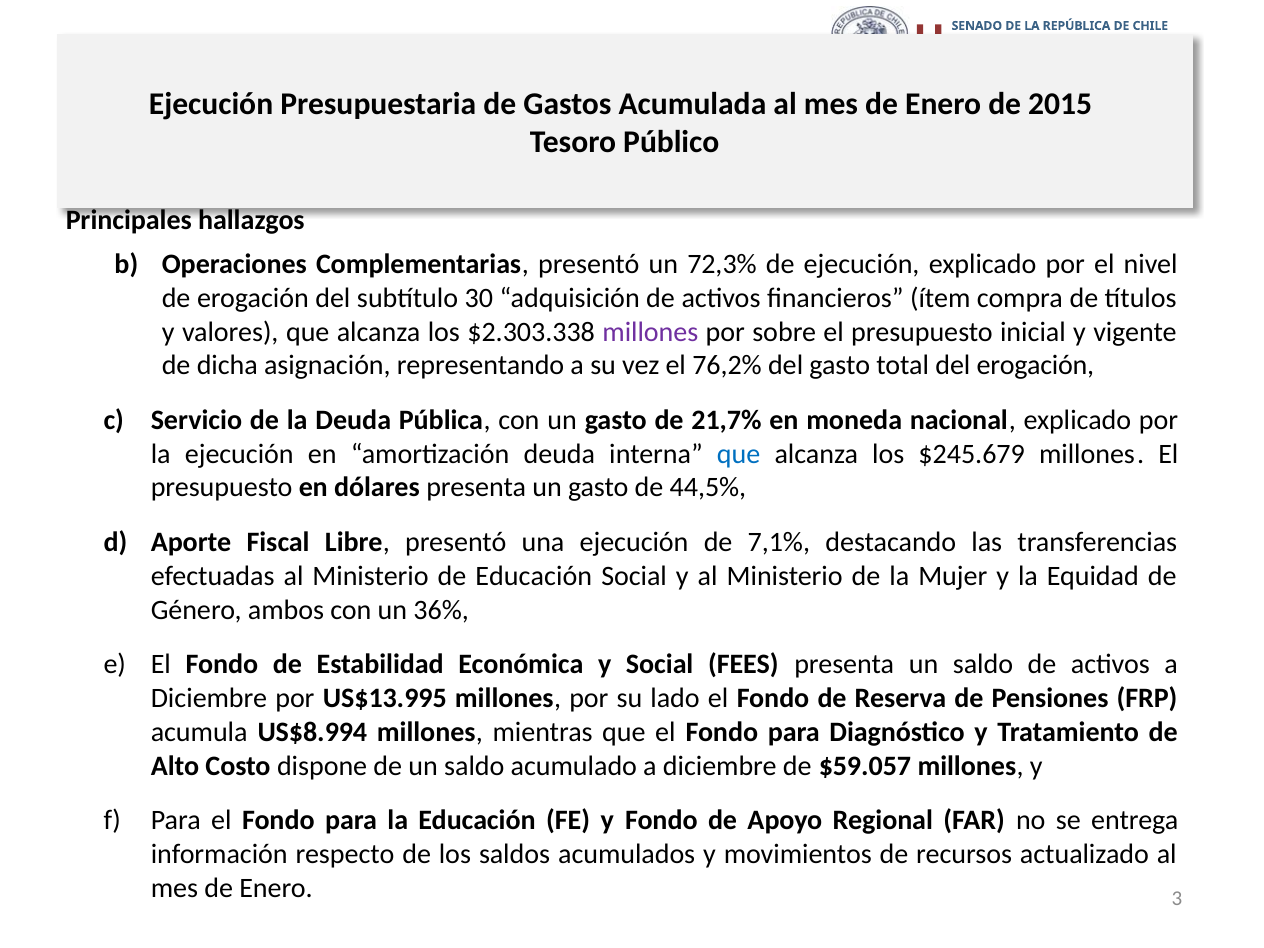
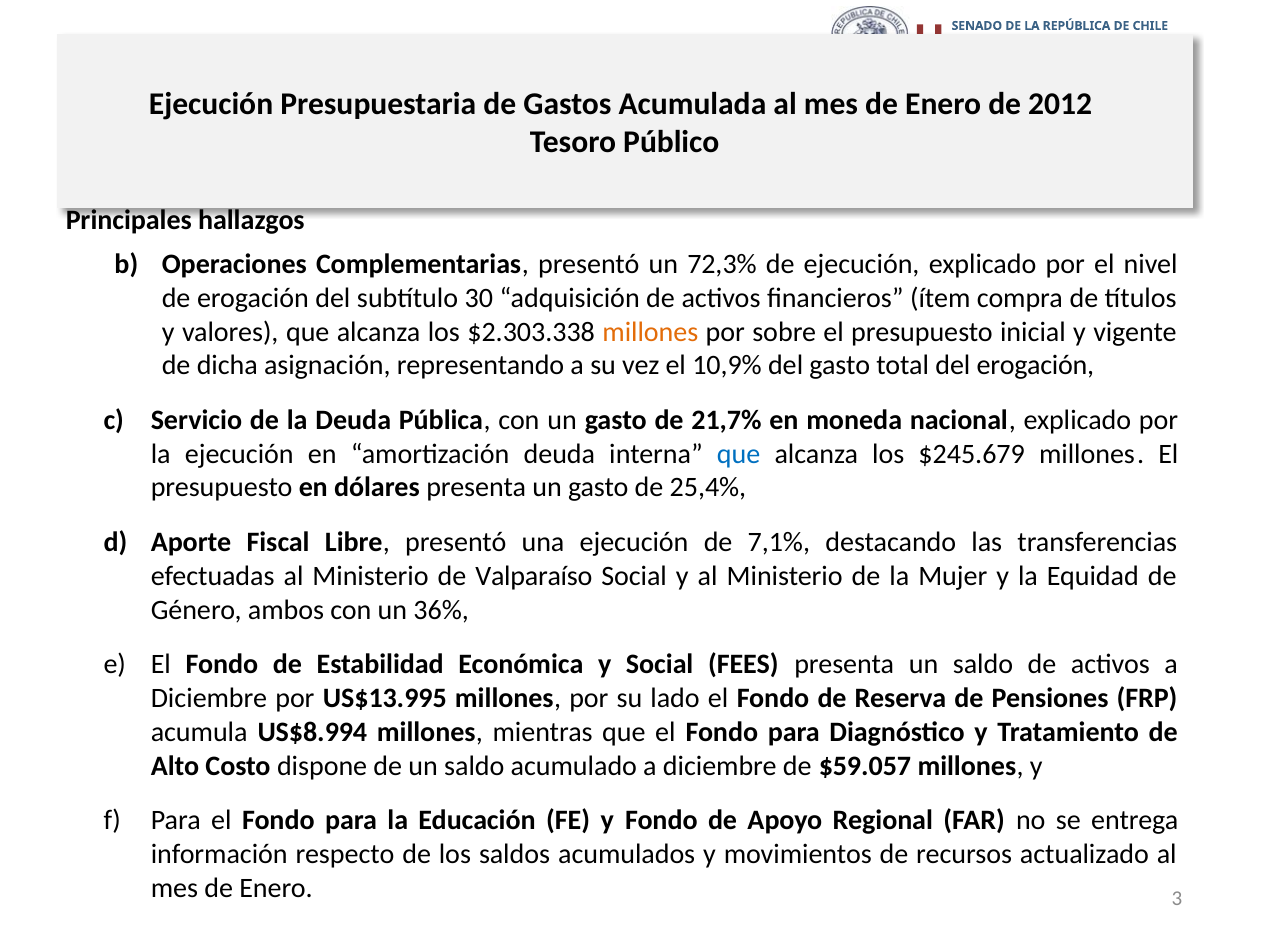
2015: 2015 -> 2012 (1060, 104)
millones colour: purple -> orange (650, 332)
76,2%: 76,2% -> 10,9% (727, 366)
44,5%: 44,5% -> 25,4% (708, 488)
de Educación: Educación -> Valparaíso (534, 576)
